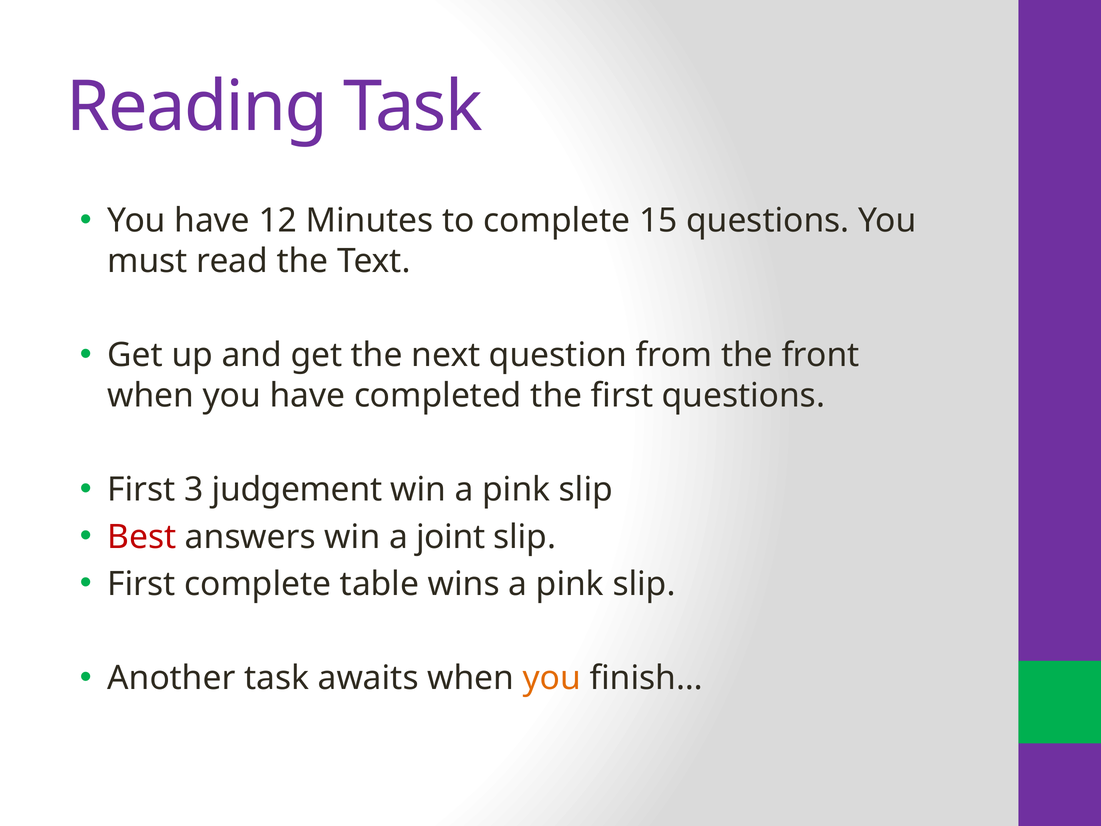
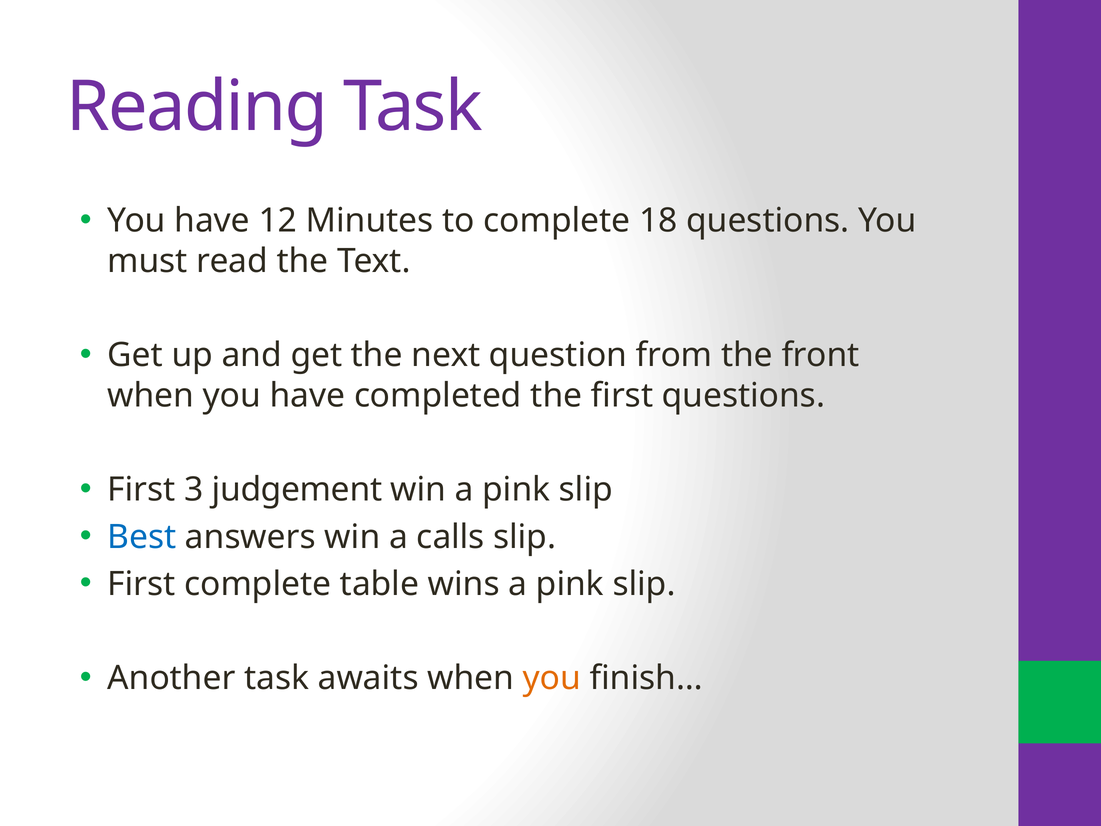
15: 15 -> 18 (658, 221)
Best colour: red -> blue (142, 537)
joint: joint -> calls (451, 537)
